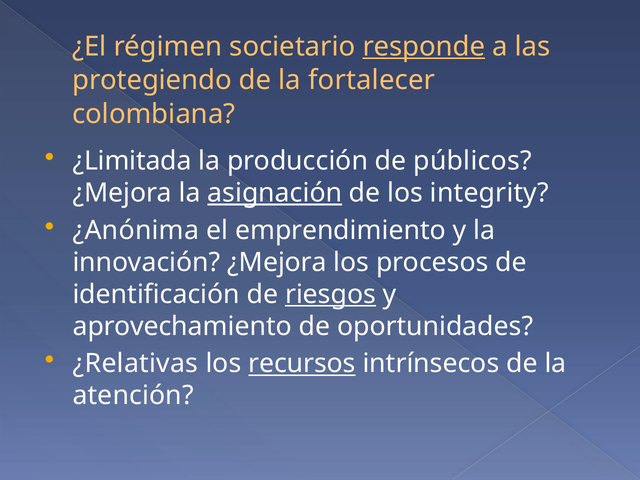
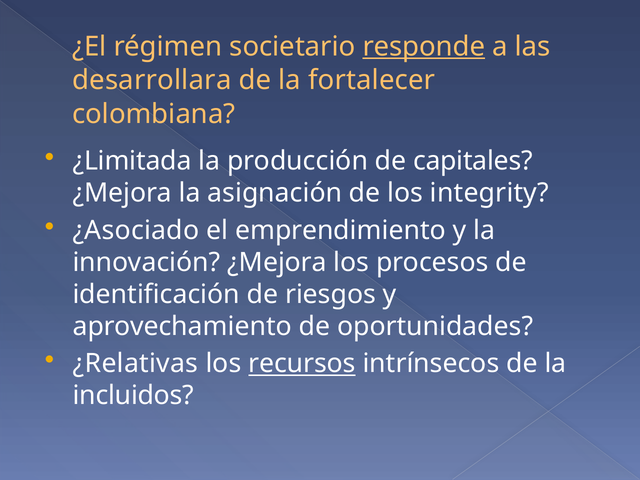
protegiendo: protegiendo -> desarrollara (152, 80)
públicos: públicos -> capitales (473, 161)
asignación underline: present -> none (275, 193)
¿Anónima: ¿Anónima -> ¿Asociado (136, 230)
riesgos underline: present -> none (331, 294)
atención: atención -> incluidos (133, 396)
